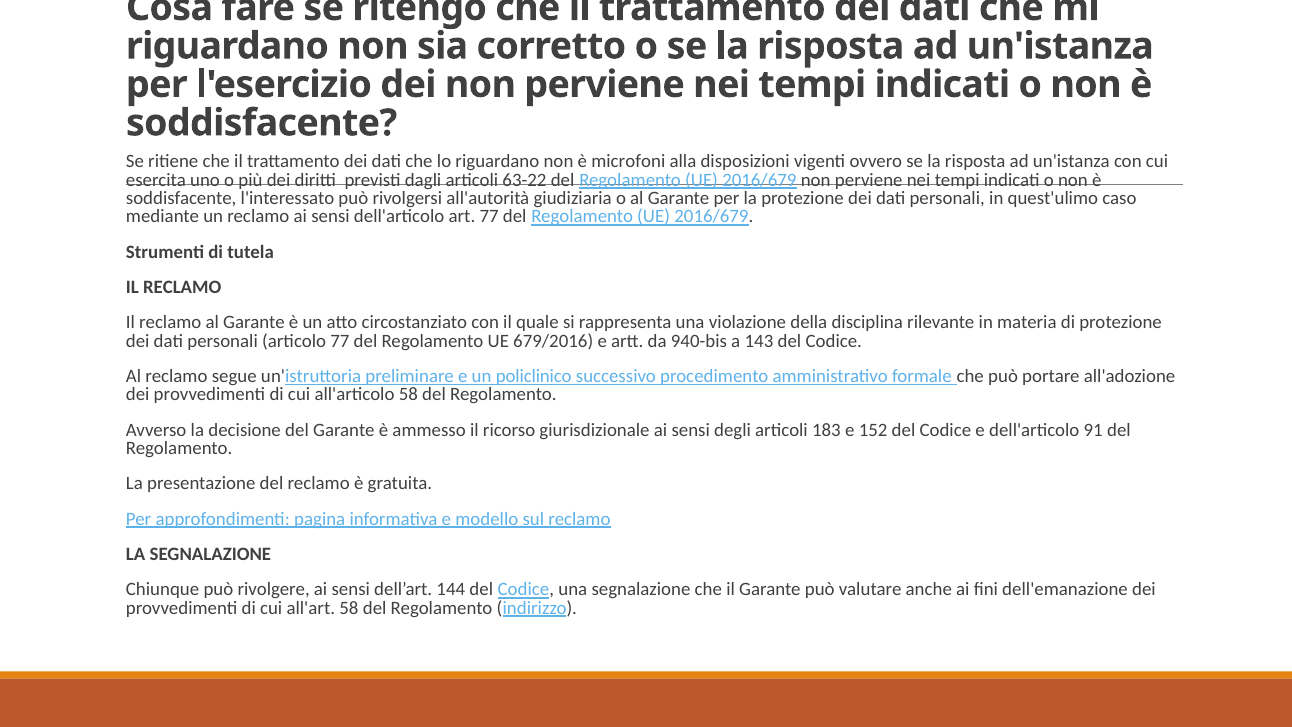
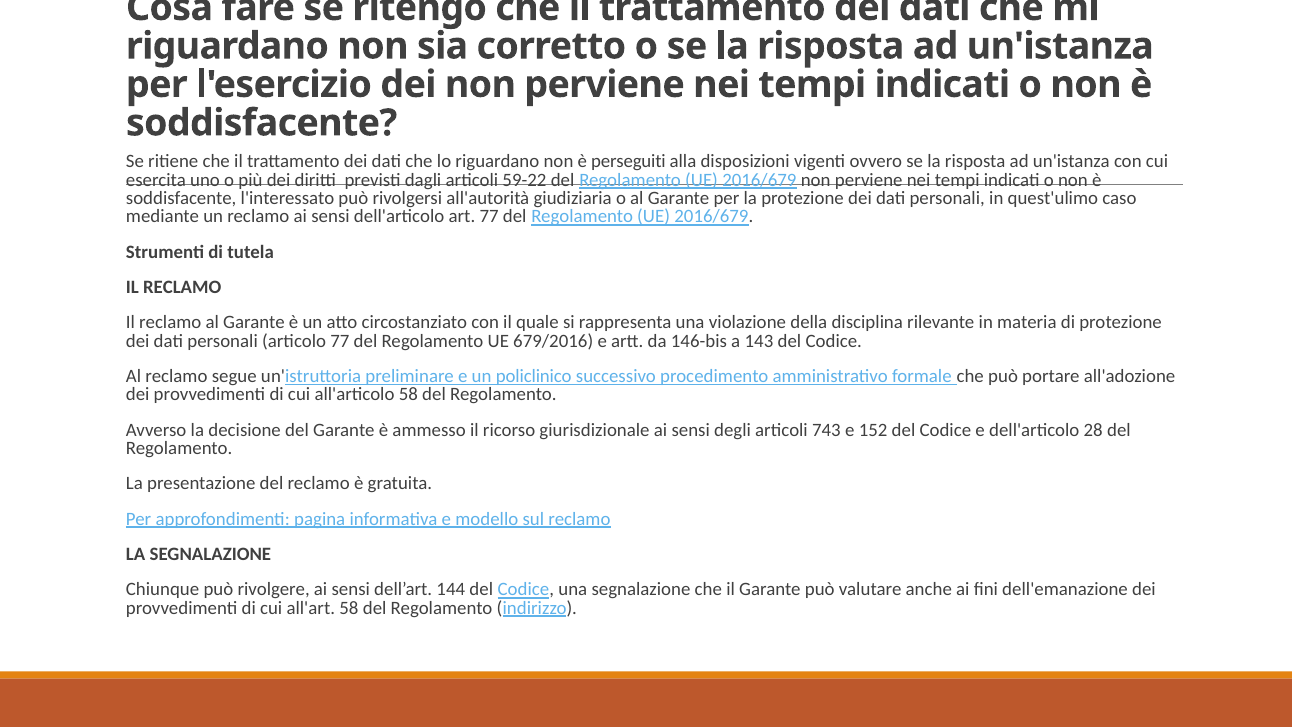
microfoni: microfoni -> perseguiti (628, 161)
63-22: 63-22 -> 59-22 (524, 180)
940-bis: 940-bis -> 146-bis (699, 341)
183: 183 -> 743 (826, 430)
91: 91 -> 28 (1093, 430)
